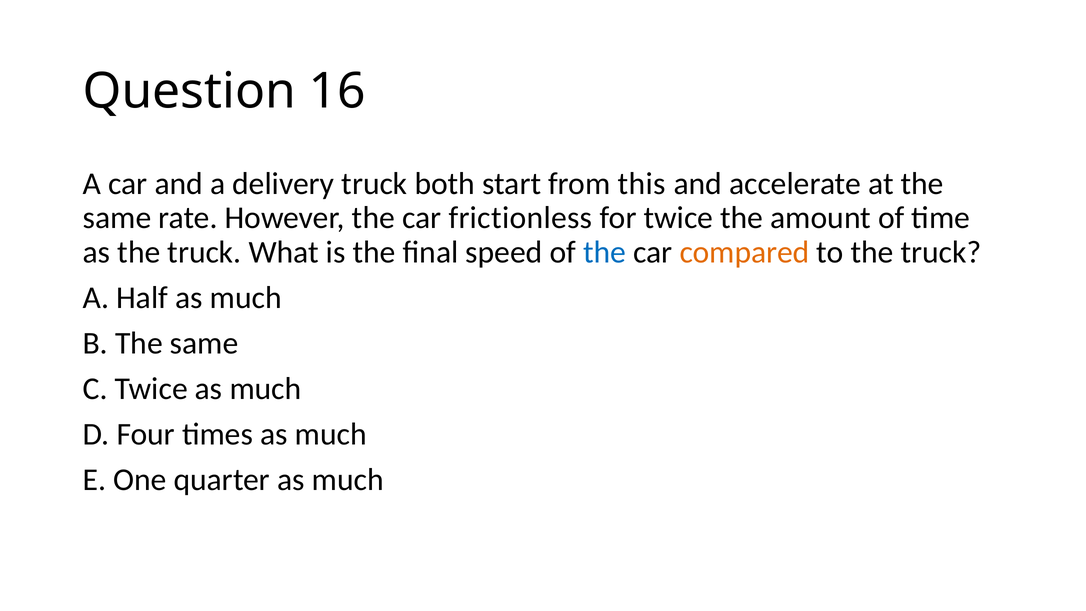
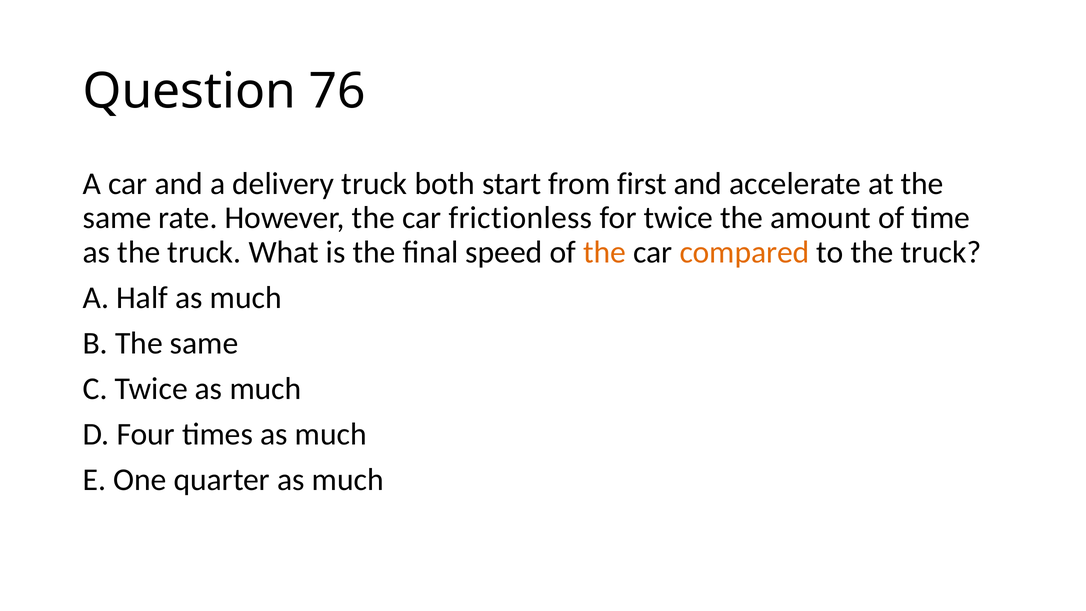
16: 16 -> 76 (337, 91)
this: this -> first (642, 184)
the colour: blue -> orange (605, 252)
